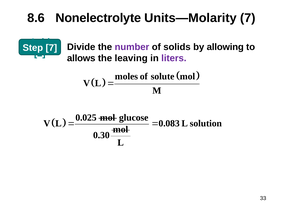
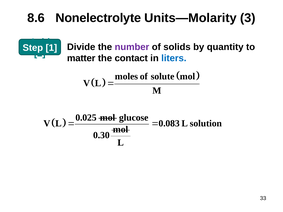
Units—Molarity 7: 7 -> 3 (248, 18)
Step 7: 7 -> 1 (51, 48)
allowing: allowing -> quantity (225, 47)
allows: allows -> matter (81, 58)
leaving: leaving -> contact (131, 58)
liters colour: purple -> blue (174, 58)
